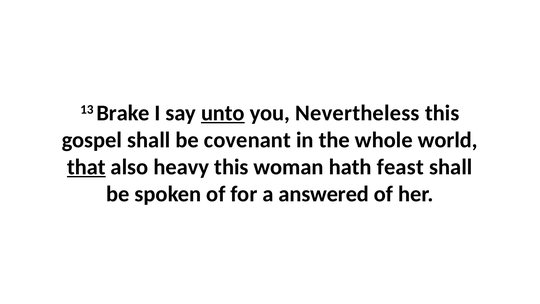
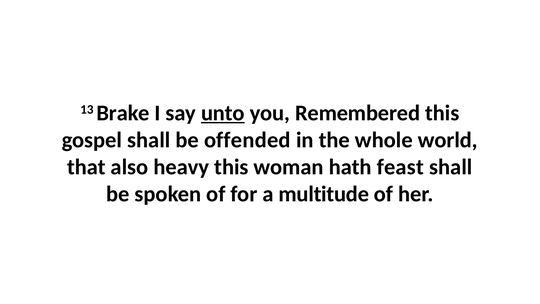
Nevertheless: Nevertheless -> Remembered (358, 113)
covenant: covenant -> offended (247, 140)
that underline: present -> none (86, 167)
answered: answered -> multitude (324, 194)
